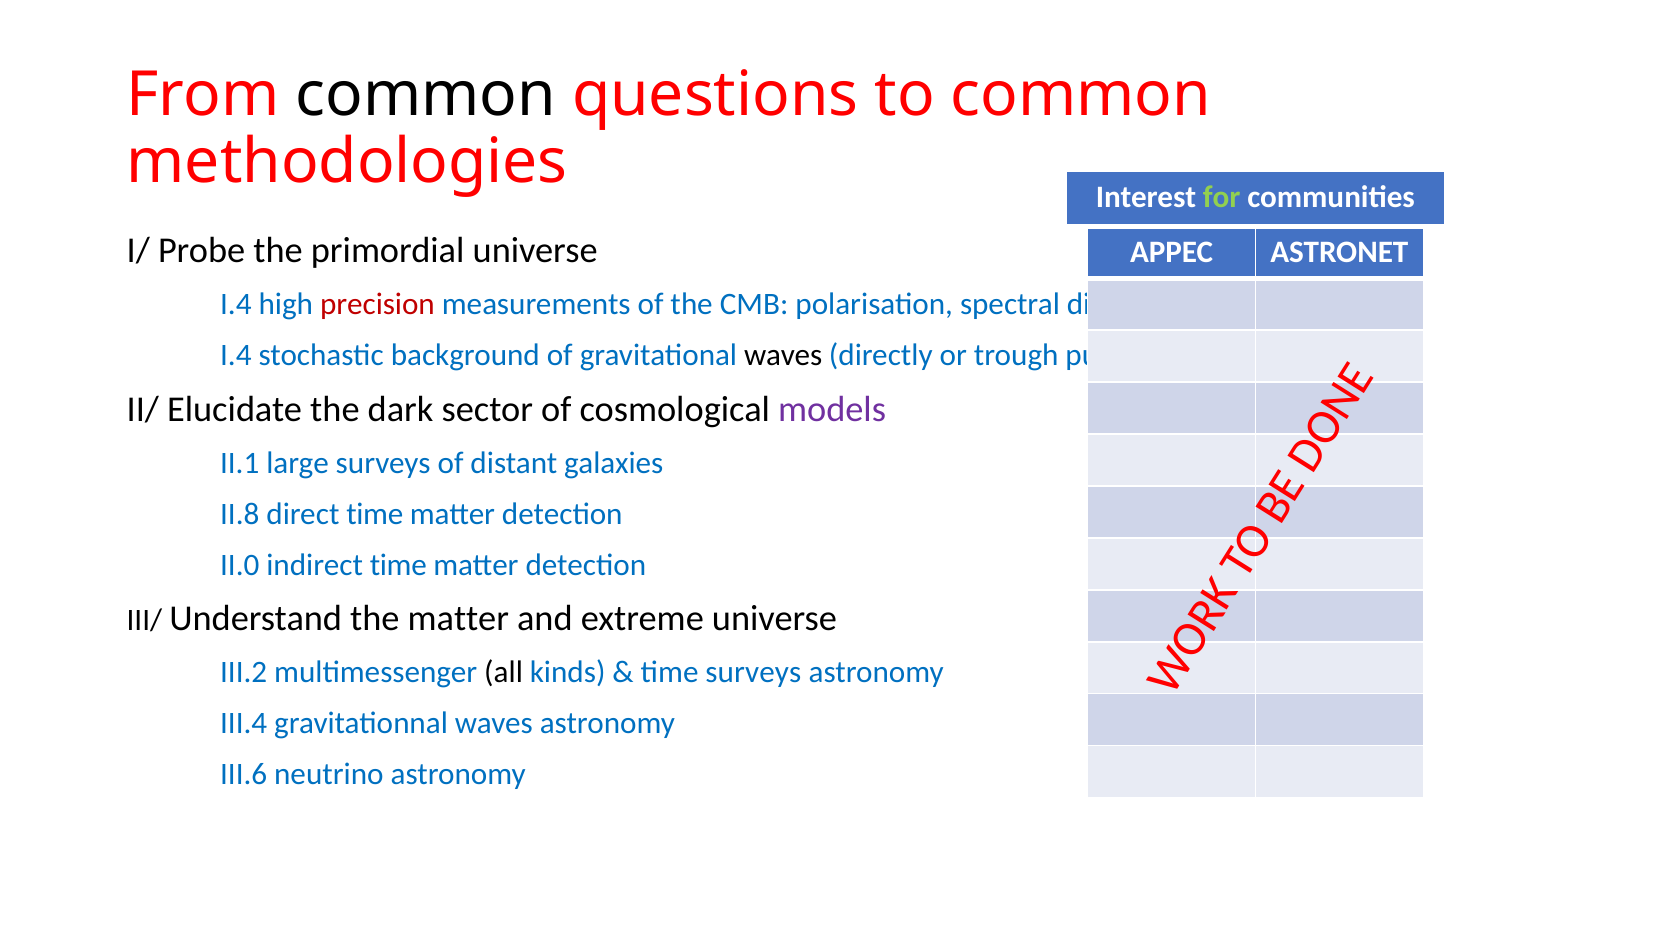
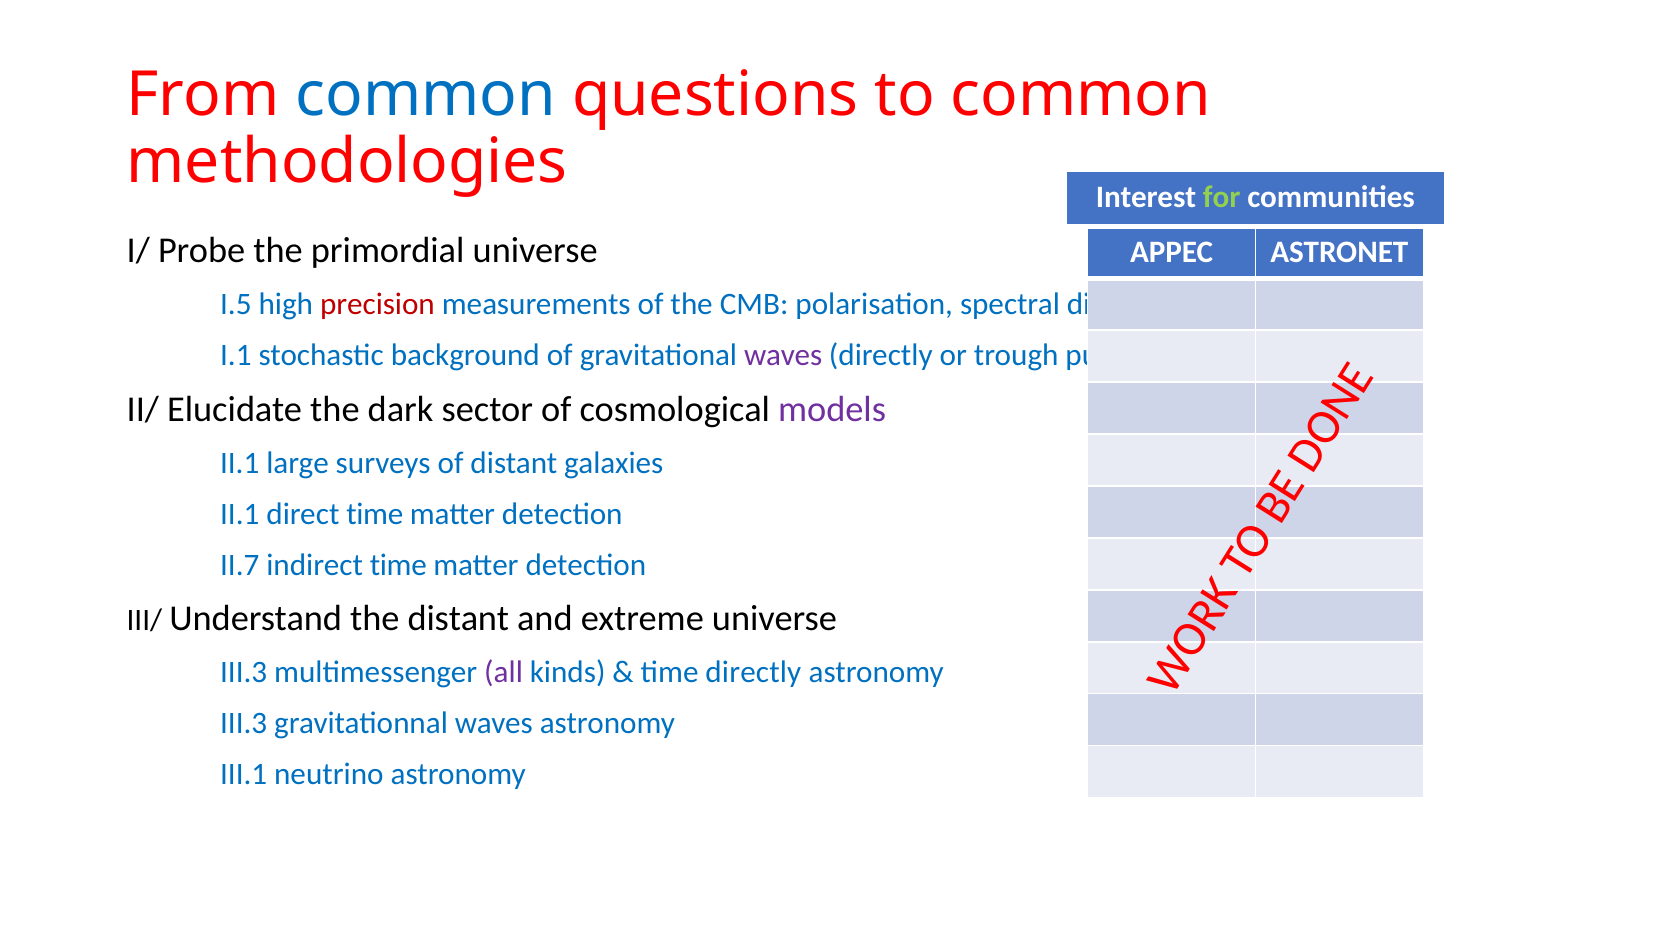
common colour: black -> blue (426, 95)
I.4: I.4 -> I.5 (236, 304)
I.4: I.4 -> I.1 (236, 355)
waves colour: black -> purple (783, 355)
II.8: II.8 -> II.1 (240, 514)
II.0: II.0 -> II.7 (240, 565)
the matter: matter -> distant (458, 619)
III.2: III.2 -> III.3 (244, 672)
all colour: black -> purple (504, 672)
time surveys: surveys -> directly (753, 672)
III.4: III.4 -> III.3 (244, 723)
III.6: III.6 -> III.1 (244, 774)
